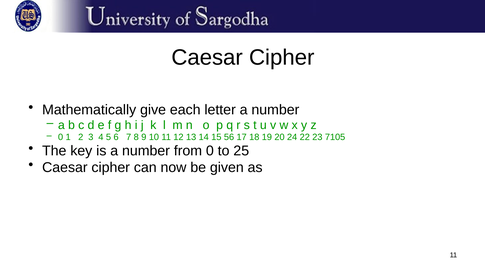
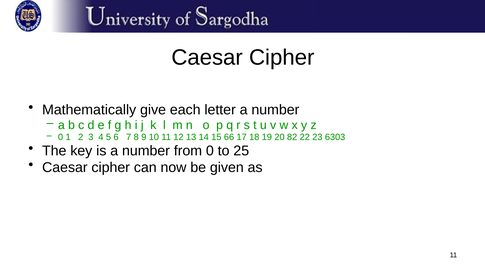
56: 56 -> 66 (229, 137)
24: 24 -> 82 (292, 137)
7105: 7105 -> 6303 (335, 137)
